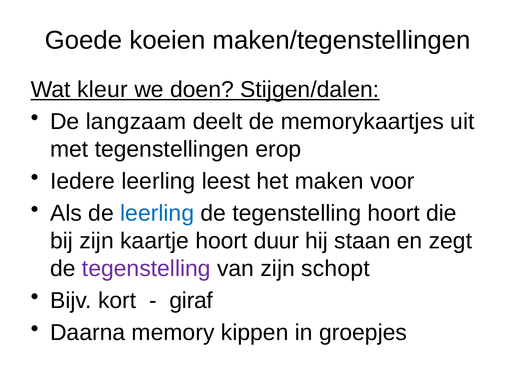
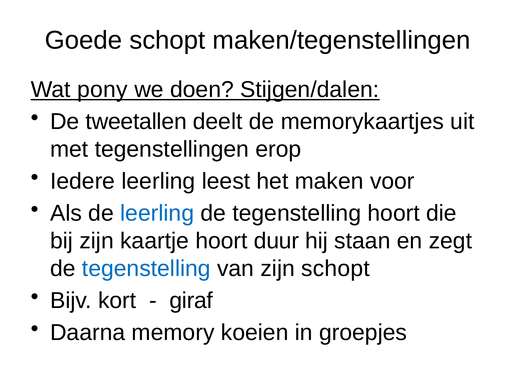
Goede koeien: koeien -> schopt (167, 40)
kleur: kleur -> pony (102, 90)
langzaam: langzaam -> tweetallen (136, 122)
tegenstelling colour: purple -> blue (146, 268)
kippen: kippen -> koeien (255, 333)
